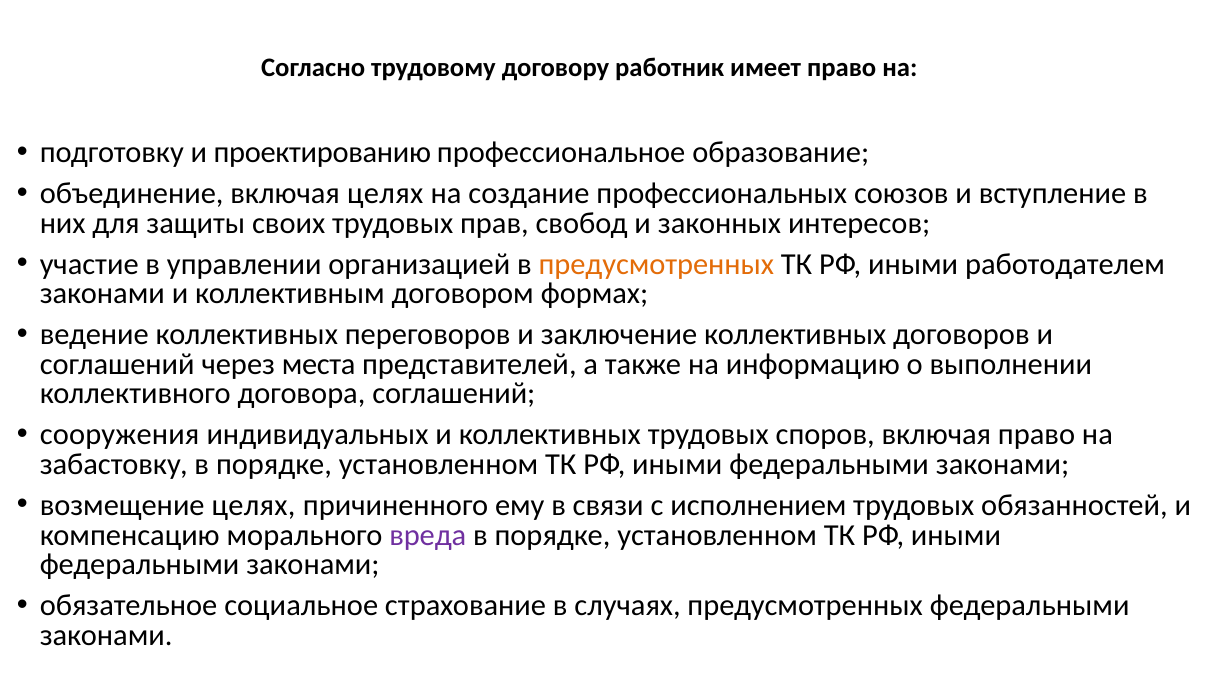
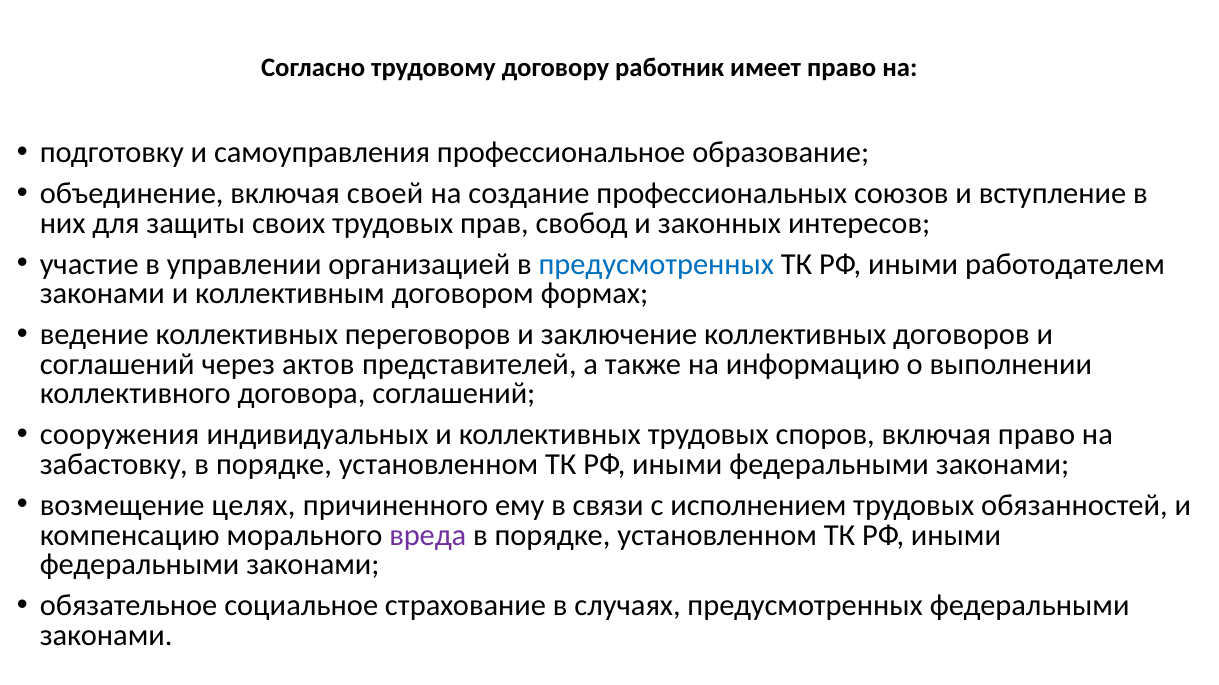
проектированию: проектированию -> самоуправления (322, 153)
включая целях: целях -> своей (385, 194)
предусмотренных colour: orange -> blue (656, 264)
места: места -> актов (318, 365)
